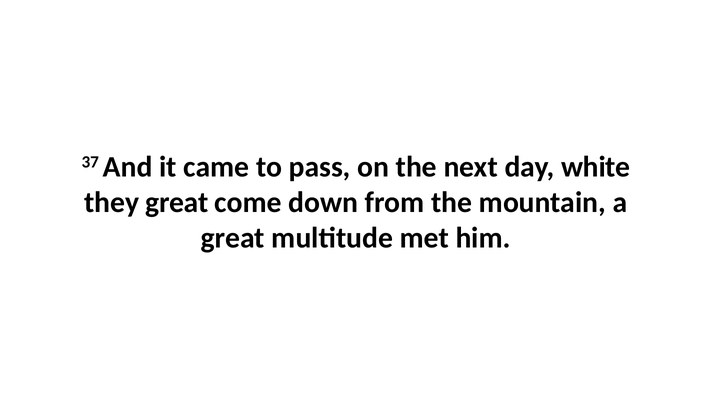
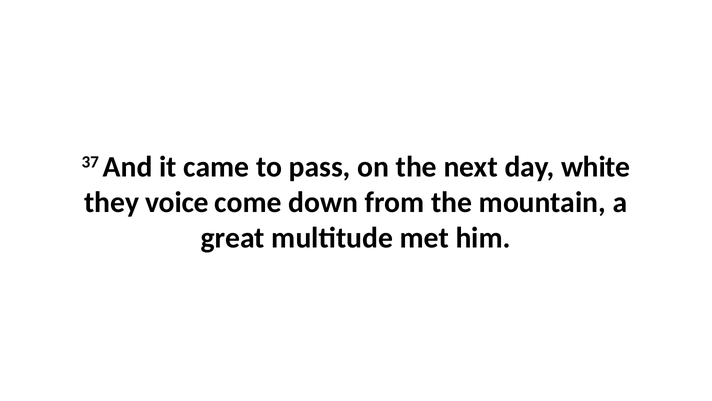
they great: great -> voice (177, 202)
